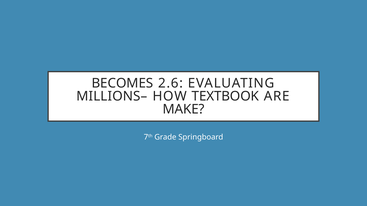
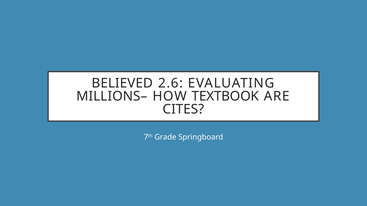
BECOMES: BECOMES -> BELIEVED (122, 83)
MAKE: MAKE -> CITES (183, 109)
